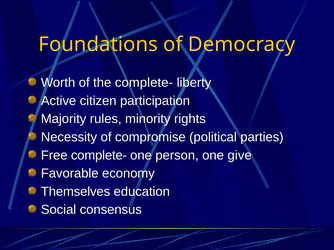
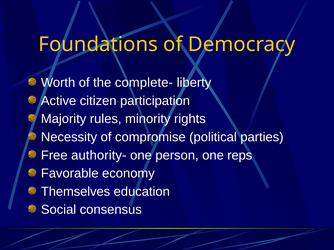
Free complete-: complete- -> authority- (99, 156)
give: give -> reps (240, 156)
